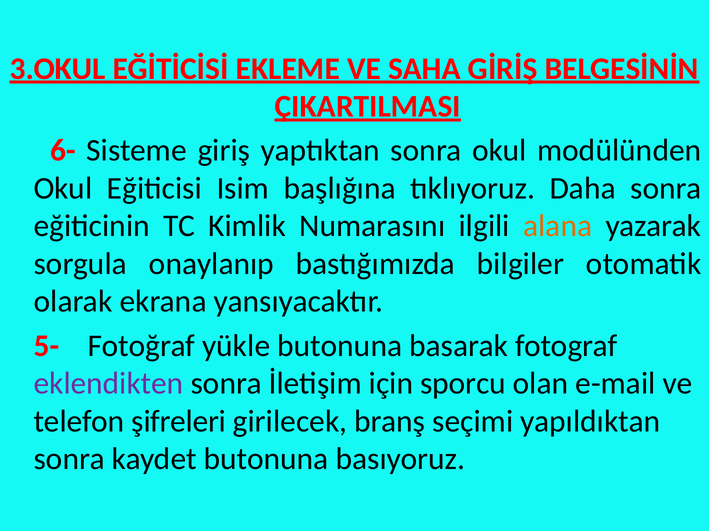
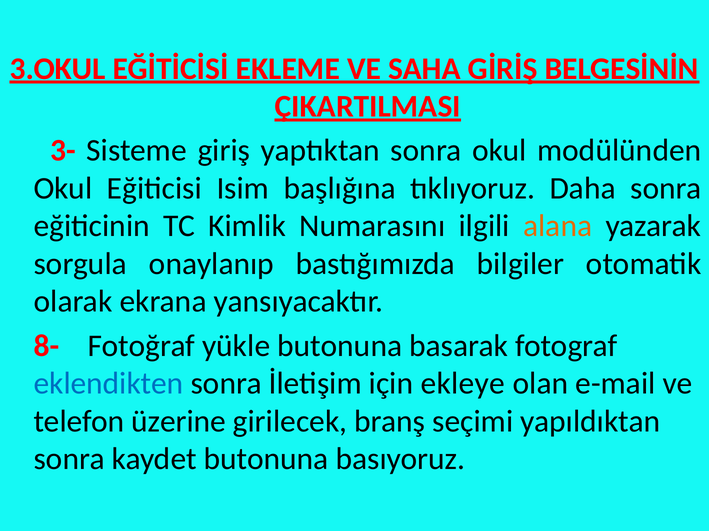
6-: 6- -> 3- (63, 151)
5-: 5- -> 8- (46, 346)
eklendikten colour: purple -> blue (109, 384)
sporcu: sporcu -> ekleye (463, 384)
şifreleri: şifreleri -> üzerine (179, 422)
